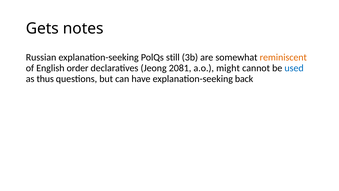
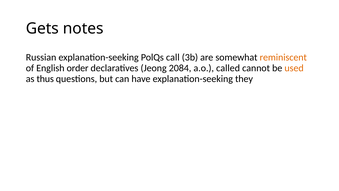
still: still -> call (173, 57)
2081: 2081 -> 2084 (180, 68)
might: might -> called (228, 68)
used colour: blue -> orange (294, 68)
back: back -> they (244, 79)
